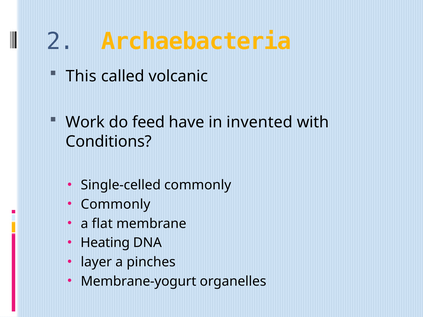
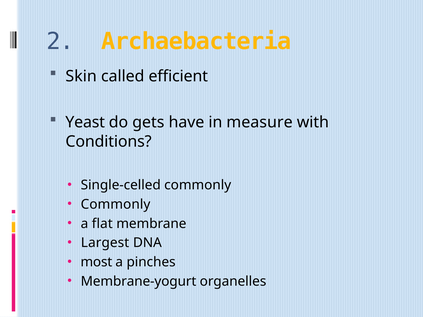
This: This -> Skin (81, 76)
volcanic: volcanic -> efficient (178, 76)
Work: Work -> Yeast (85, 122)
feed: feed -> gets (148, 122)
invented: invented -> measure (260, 122)
Heating: Heating -> Largest (105, 243)
layer: layer -> most (96, 262)
